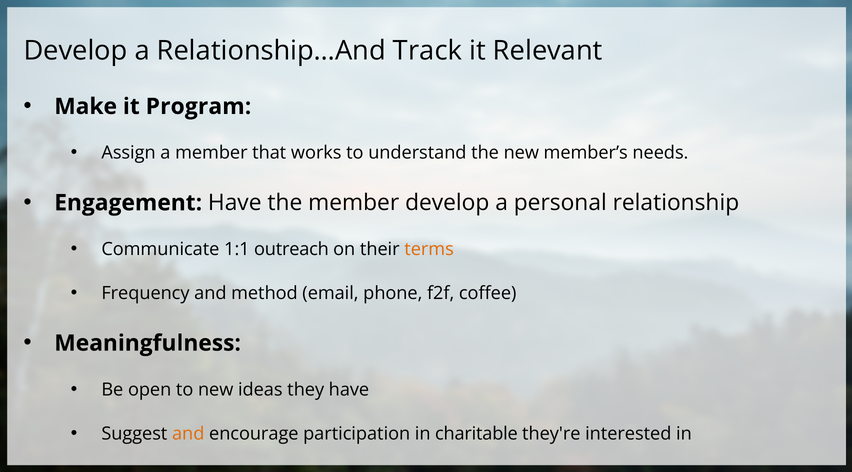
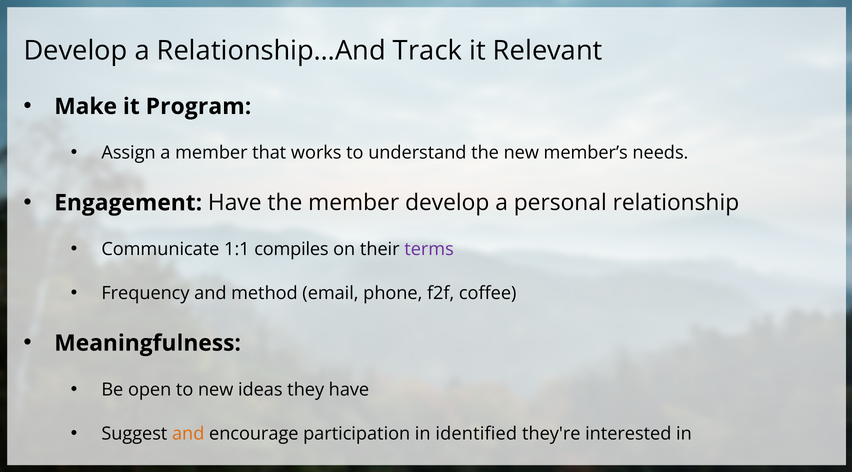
outreach: outreach -> compiles (291, 249)
terms colour: orange -> purple (429, 249)
charitable: charitable -> identified (476, 434)
